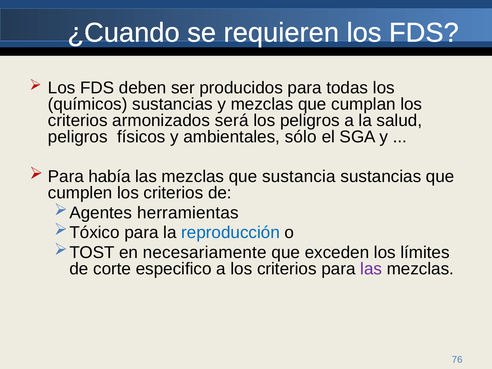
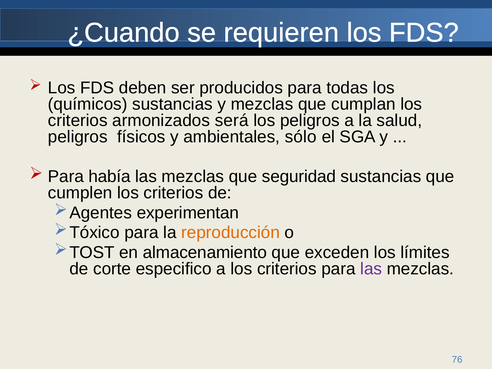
sustancia: sustancia -> seguridad (299, 177)
herramientas: herramientas -> experimentan (188, 213)
reproducción colour: blue -> orange (231, 233)
necesariamente: necesariamente -> almacenamiento (205, 252)
